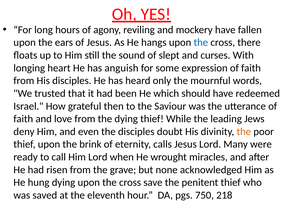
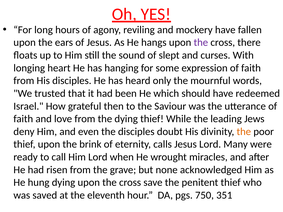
the colour: blue -> purple (201, 43)
anguish: anguish -> hanging (122, 68)
218: 218 -> 351 (224, 195)
